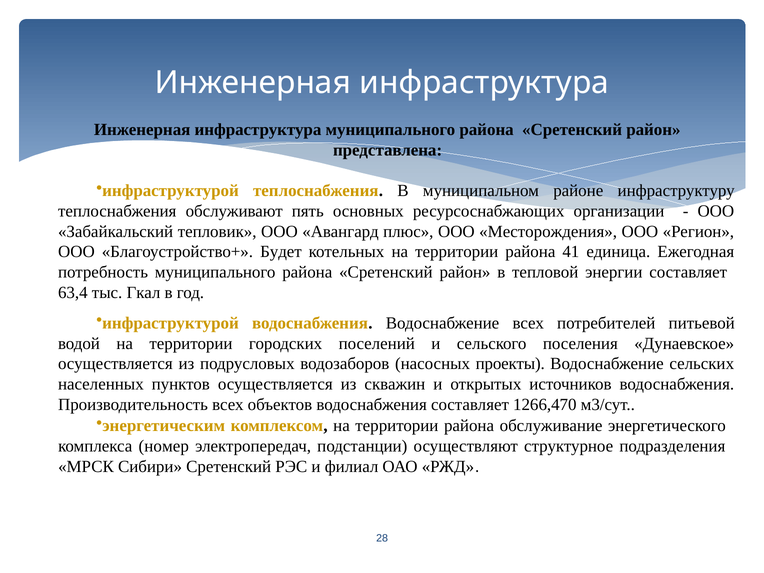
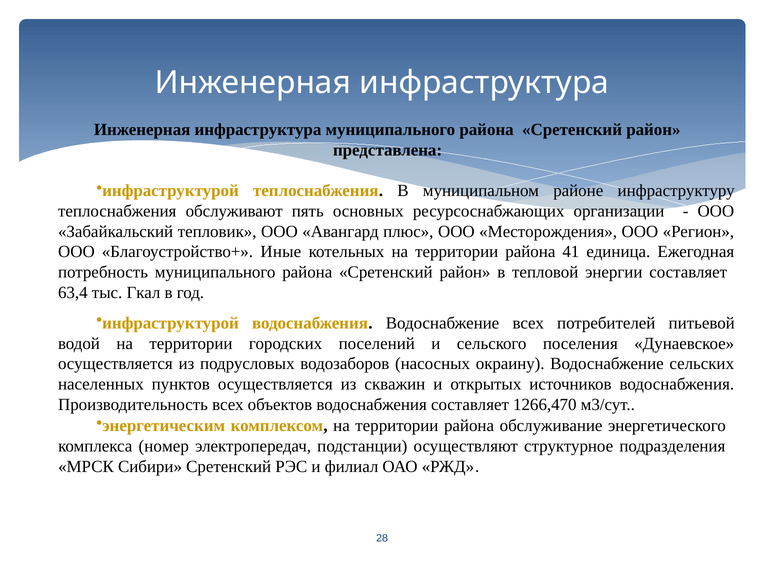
Будет: Будет -> Иные (281, 252)
проекты: проекты -> окраину (510, 364)
